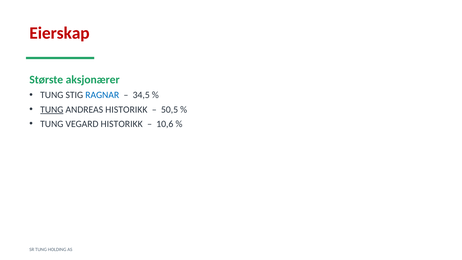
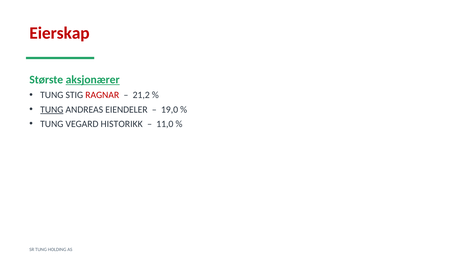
aksjonærer underline: none -> present (93, 80)
RAGNAR colour: blue -> red (102, 95)
34,5: 34,5 -> 21,2 (141, 95)
ANDREAS HISTORIKK: HISTORIKK -> EIENDELER (126, 109)
50,5: 50,5 -> 19,0 (170, 109)
10,6: 10,6 -> 11,0 (165, 124)
